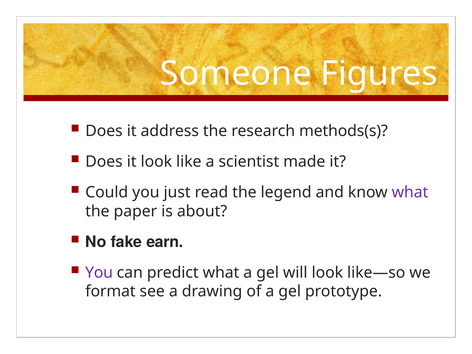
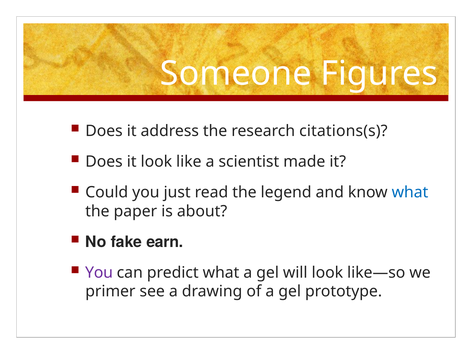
methods(s: methods(s -> citations(s (343, 131)
what colour: purple -> blue (410, 192)
format: format -> primer (110, 291)
